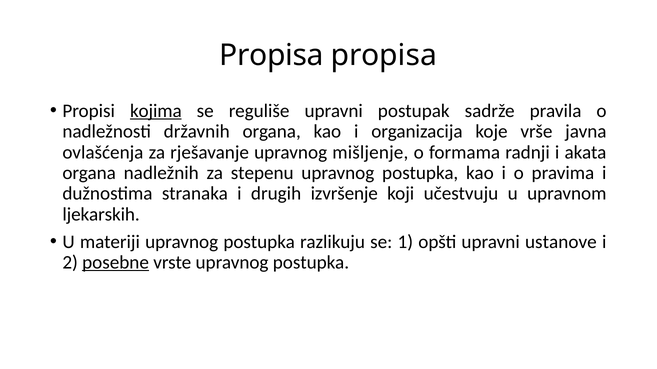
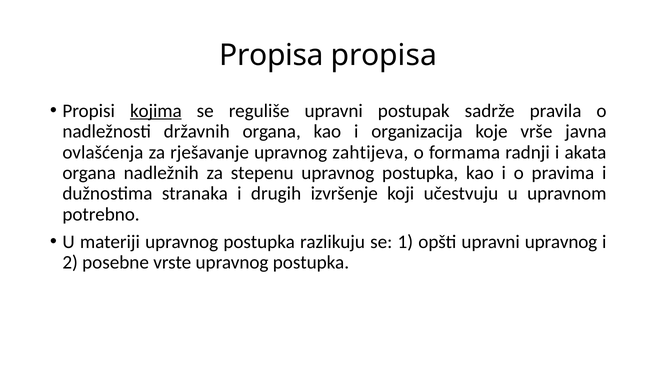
mišljenje: mišljenje -> zahtijeva (370, 152)
ljekarskih: ljekarskih -> potrebno (101, 215)
upravni ustanove: ustanove -> upravnog (561, 242)
posebne underline: present -> none (116, 263)
